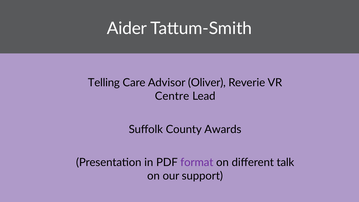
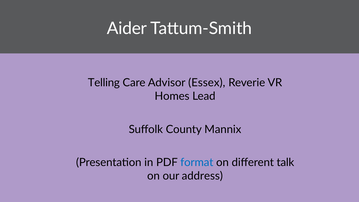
Oliver: Oliver -> Essex (207, 83)
Centre: Centre -> Homes (172, 96)
Awards: Awards -> Mannix (223, 129)
format colour: purple -> blue (197, 162)
support: support -> address (202, 176)
